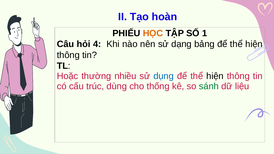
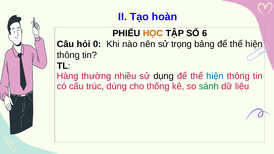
1: 1 -> 6 (205, 33)
4: 4 -> 0 (97, 44)
dạng: dạng -> trọng (182, 44)
Hoặc: Hoặc -> Hàng (68, 76)
dụng colour: blue -> black (164, 76)
hiện colour: black -> blue (215, 76)
